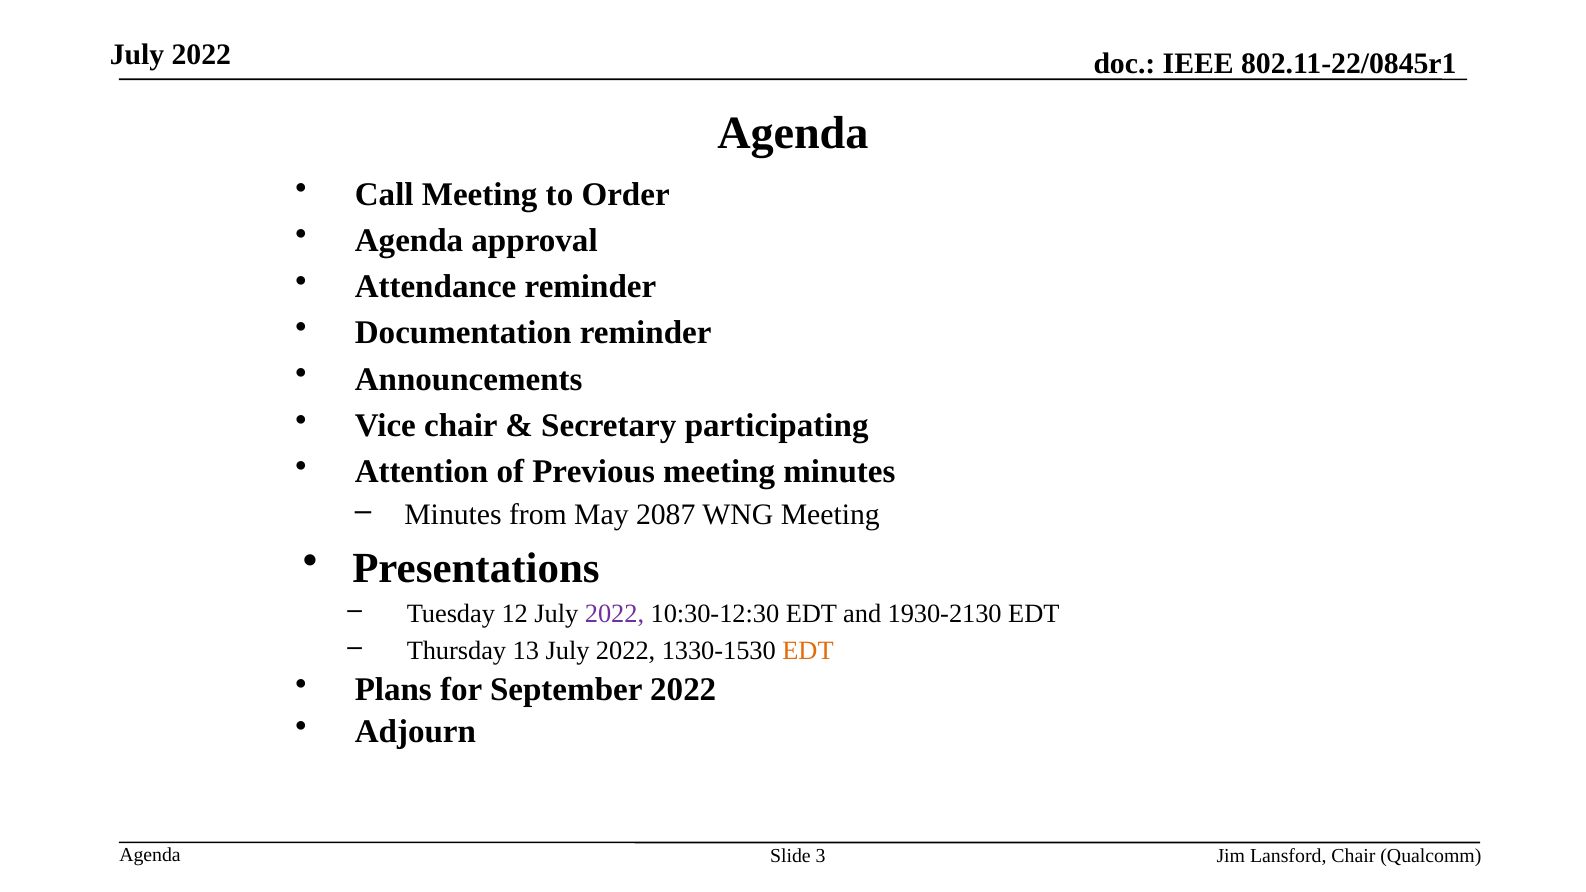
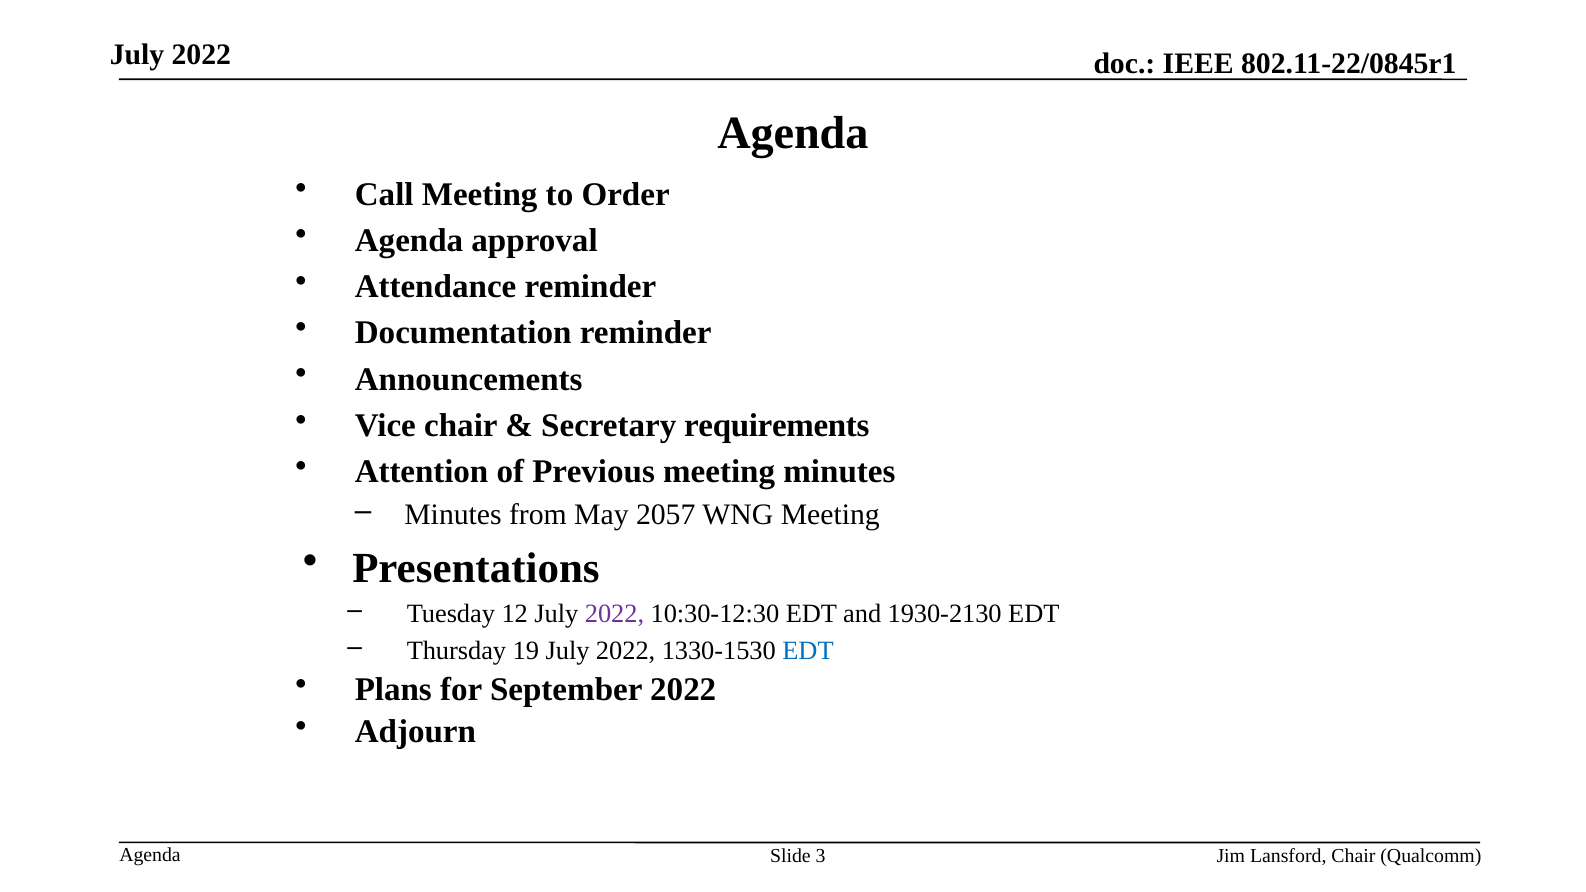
participating: participating -> requirements (777, 426)
2087: 2087 -> 2057 (666, 515)
13: 13 -> 19 (526, 651)
EDT colour: orange -> blue (808, 651)
